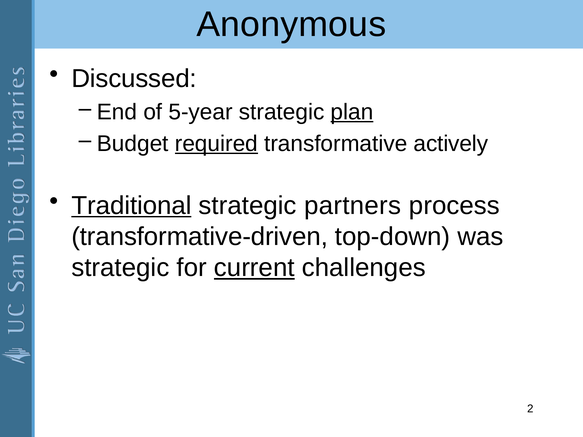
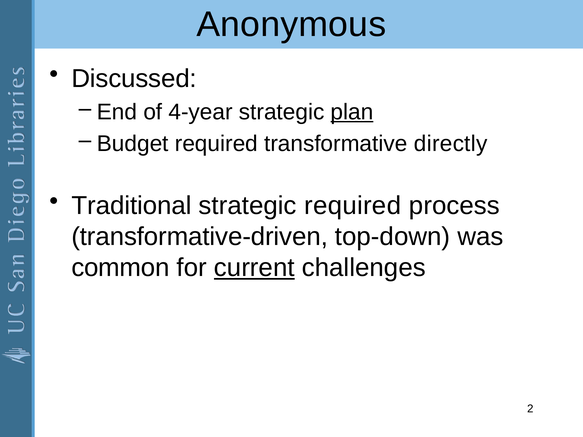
5-year: 5-year -> 4-year (201, 112)
required underline: present -> none (216, 144)
actively: actively -> directly (451, 144)
Traditional underline: present -> none (131, 206)
strategic partners: partners -> required (353, 206)
strategic: strategic -> common (121, 268)
